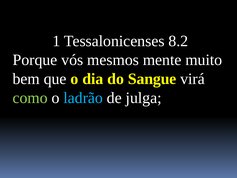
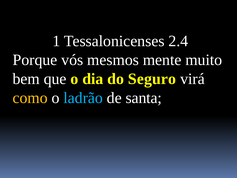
8.2: 8.2 -> 2.4 (178, 41)
Sangue: Sangue -> Seguro (152, 79)
como colour: light green -> yellow (30, 98)
julga: julga -> santa (144, 98)
